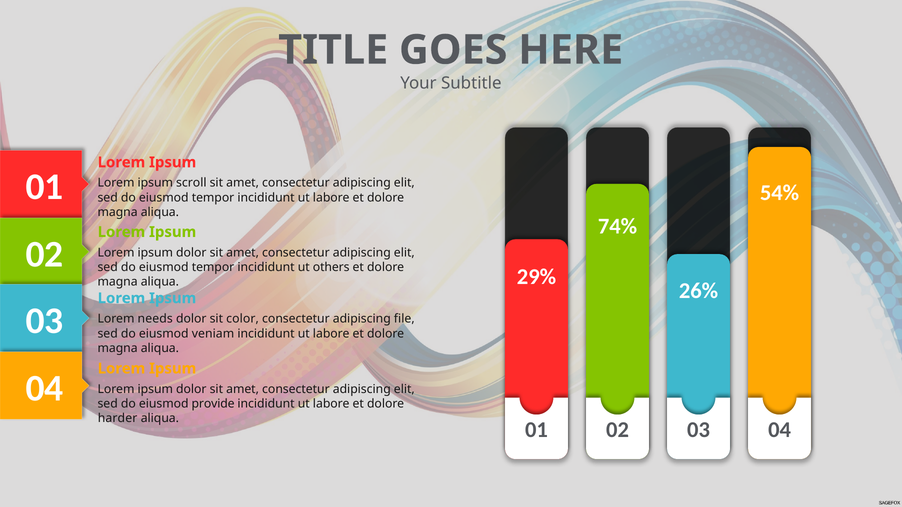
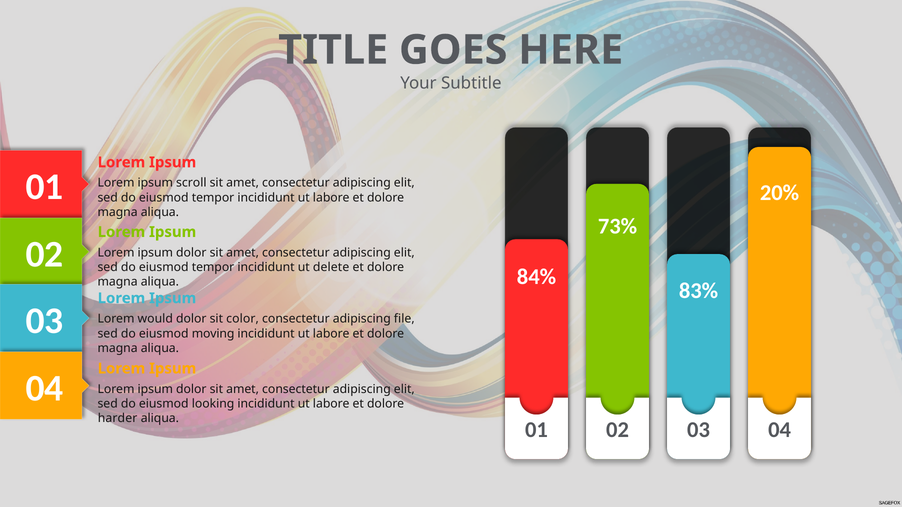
54%: 54% -> 20% (780, 193)
74%: 74% -> 73% (618, 227)
others: others -> delete (331, 267)
29%: 29% -> 84% (536, 277)
26%: 26% -> 83% (699, 291)
needs: needs -> would (155, 319)
veniam: veniam -> moving (213, 334)
provide: provide -> looking (213, 404)
